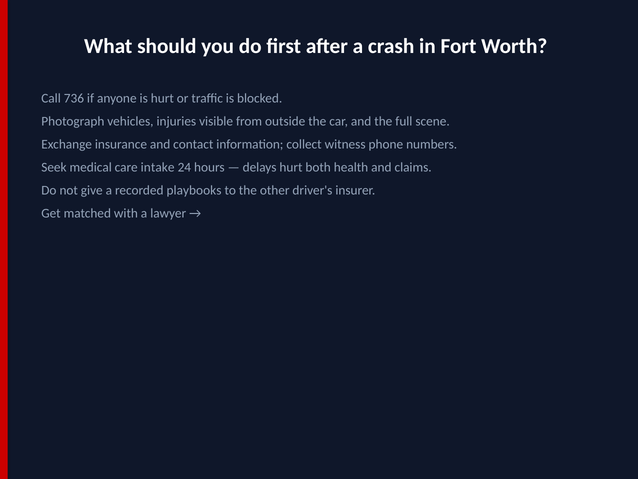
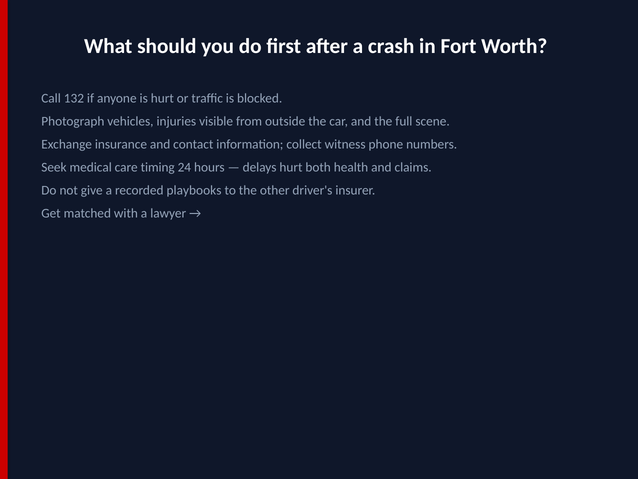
736: 736 -> 132 (74, 98)
intake: intake -> timing (158, 167)
